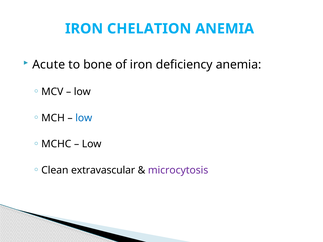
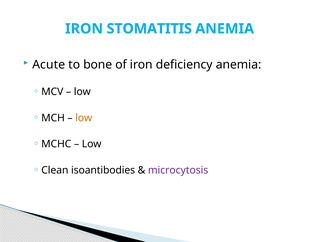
CHELATION: CHELATION -> STOMATITIS (149, 29)
low colour: blue -> orange (84, 118)
extravascular: extravascular -> isoantibodies (103, 170)
